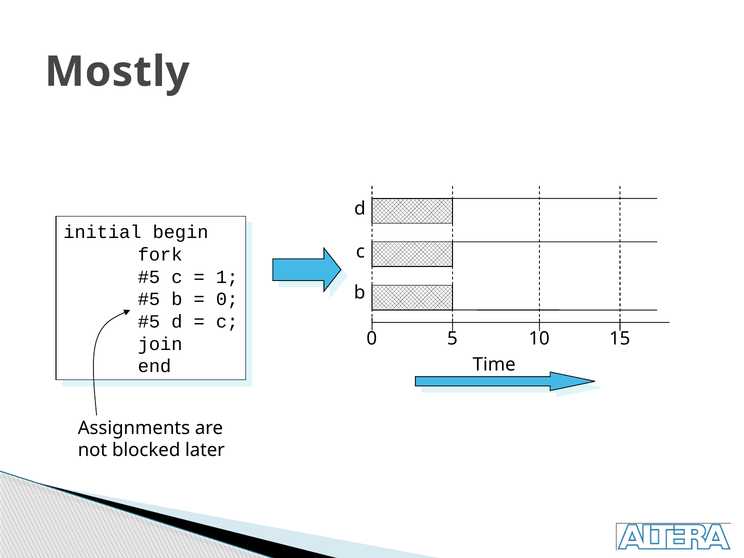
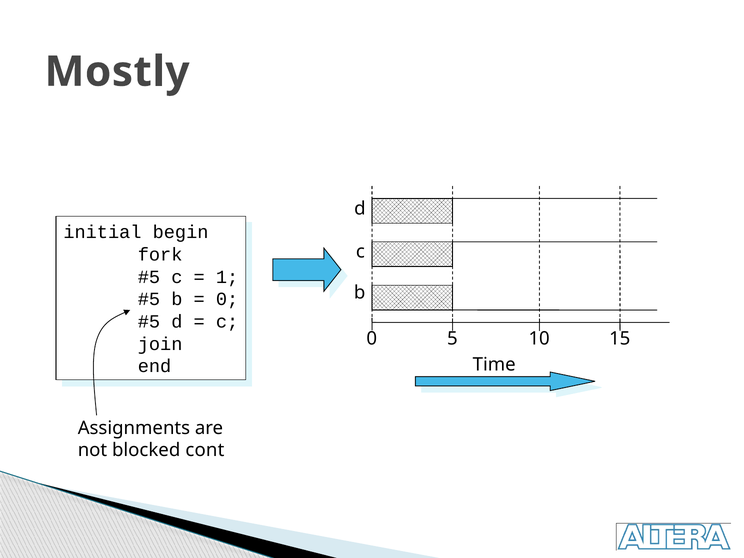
later: later -> cont (205, 450)
